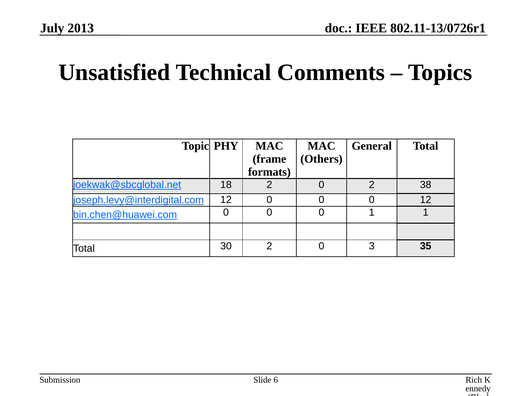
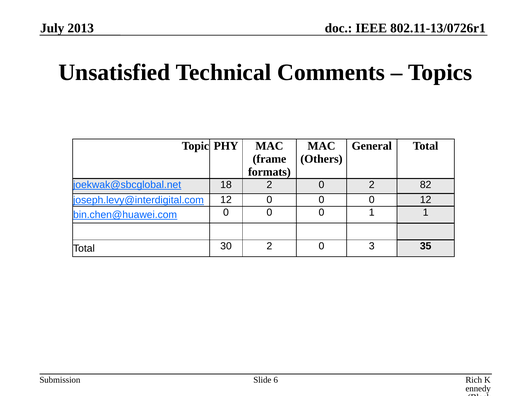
38: 38 -> 82 (426, 184)
